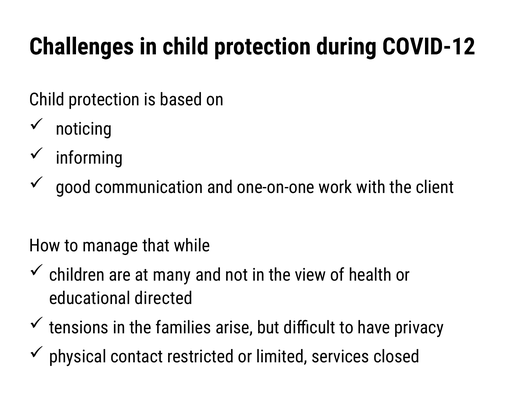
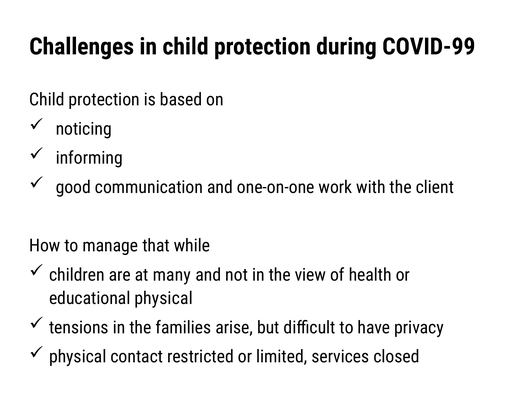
COVID-12: COVID-12 -> COVID-99 (429, 47)
educational directed: directed -> physical (164, 298)
